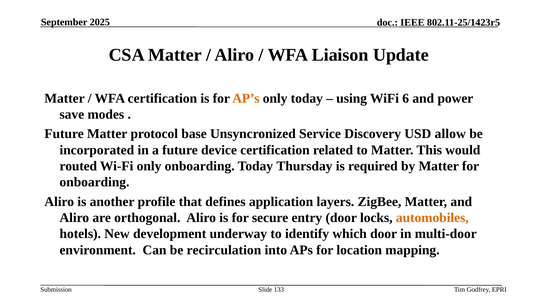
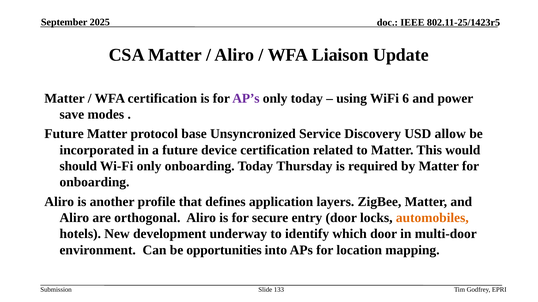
AP’s colour: orange -> purple (246, 98)
routed: routed -> should (78, 166)
recirculation: recirculation -> opportunities (224, 250)
